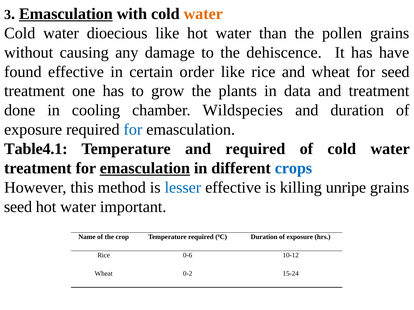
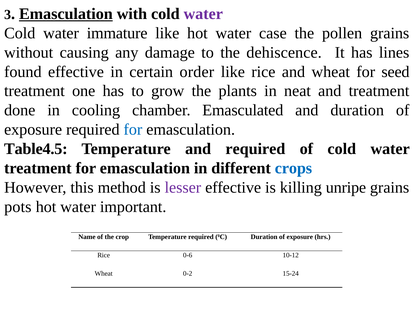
water colour: orange -> purple (203, 14)
dioecious: dioecious -> immature (117, 33)
than: than -> case (273, 33)
have: have -> lines (394, 52)
data: data -> neat (297, 91)
Wildspecies: Wildspecies -> Emasculated (243, 110)
Table4.1: Table4.1 -> Table4.5 (36, 149)
emasculation underline: present -> none (145, 168)
lesser colour: blue -> purple (183, 188)
seed: seed -> pots (18, 207)
